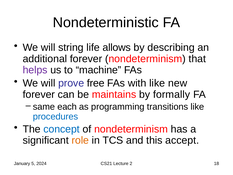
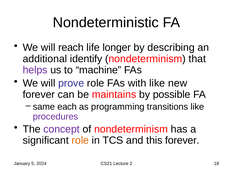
string: string -> reach (71, 47)
allows: allows -> longer (117, 47)
additional forever: forever -> identify (86, 59)
prove free: free -> role (96, 83)
formally: formally -> possible (172, 94)
procedures colour: blue -> purple (56, 116)
concept colour: blue -> purple (62, 129)
this accept: accept -> forever (182, 140)
